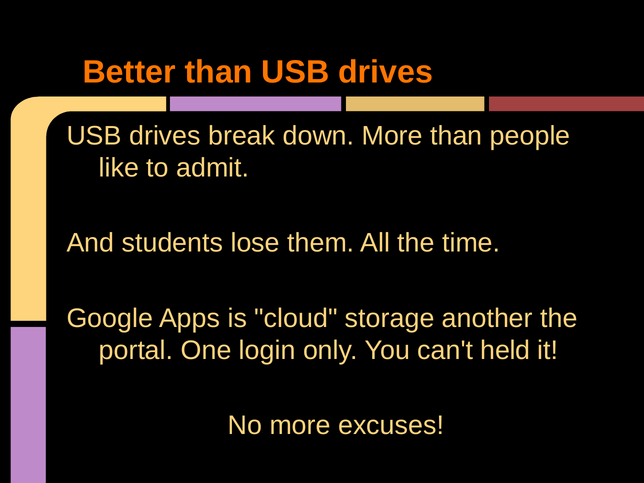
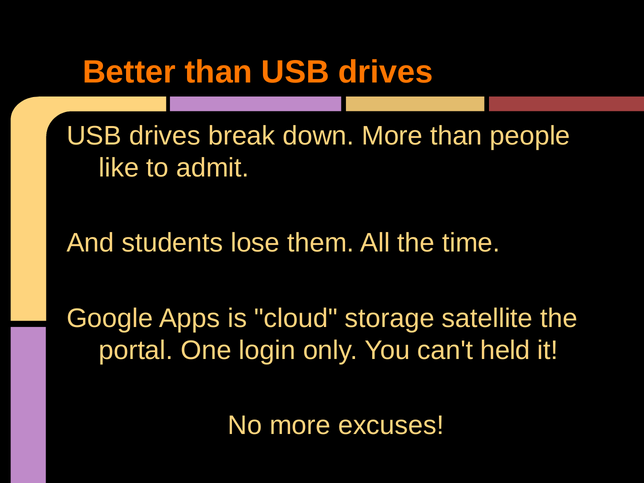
another: another -> satellite (487, 318)
